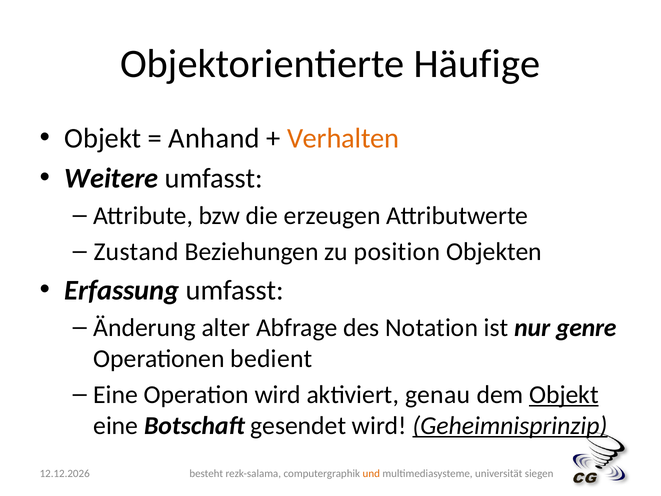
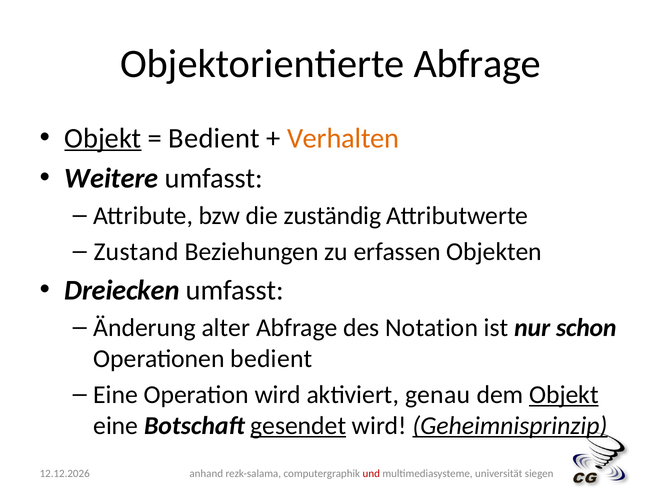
Objektorientierte Häufige: Häufige -> Abfrage (477, 64)
Objekt underline: none -> present (103, 138)
Anhand: Anhand -> Bedient (214, 138)
erzeugen: erzeugen -> zuständig (332, 216)
position: position -> erfassen (397, 252)
Erfassung: Erfassung -> Dreiecken (122, 290)
genre: genre -> schon (586, 328)
gesendet underline: none -> present (298, 425)
besteht: besteht -> anhand (206, 473)
und colour: orange -> red (371, 473)
